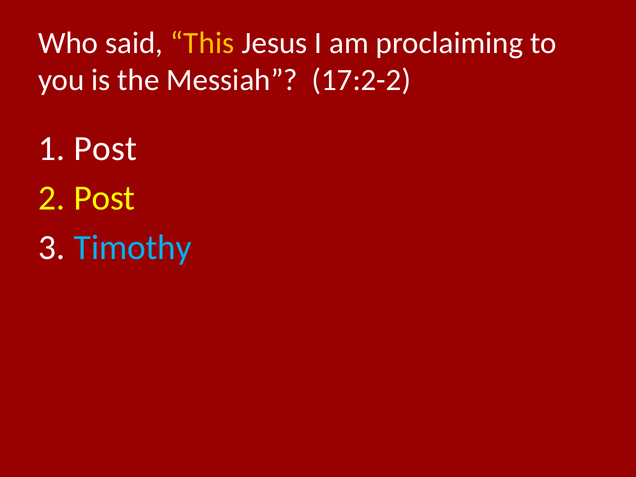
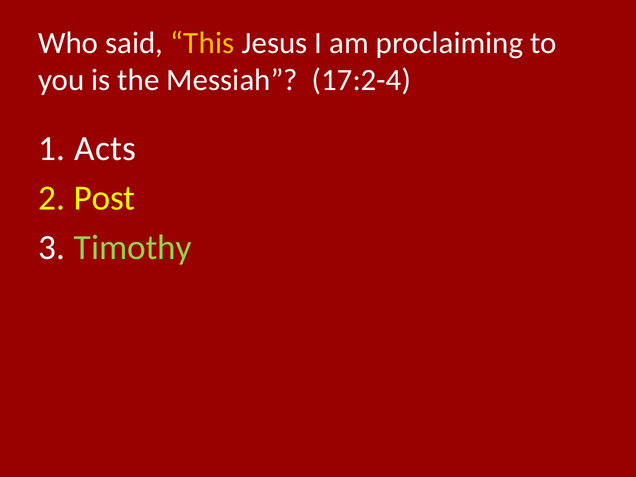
17:2-2: 17:2-2 -> 17:2-4 (361, 80)
Post: Post -> Acts (105, 149)
Timothy colour: light blue -> light green (133, 248)
